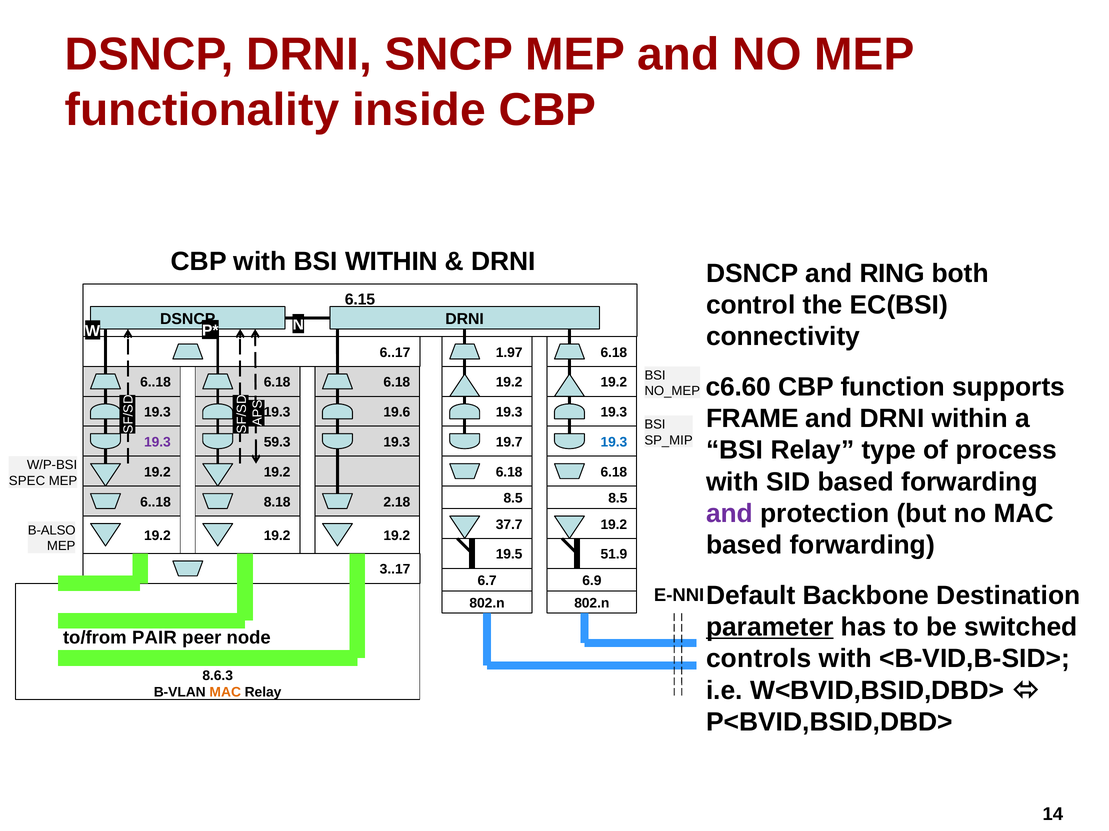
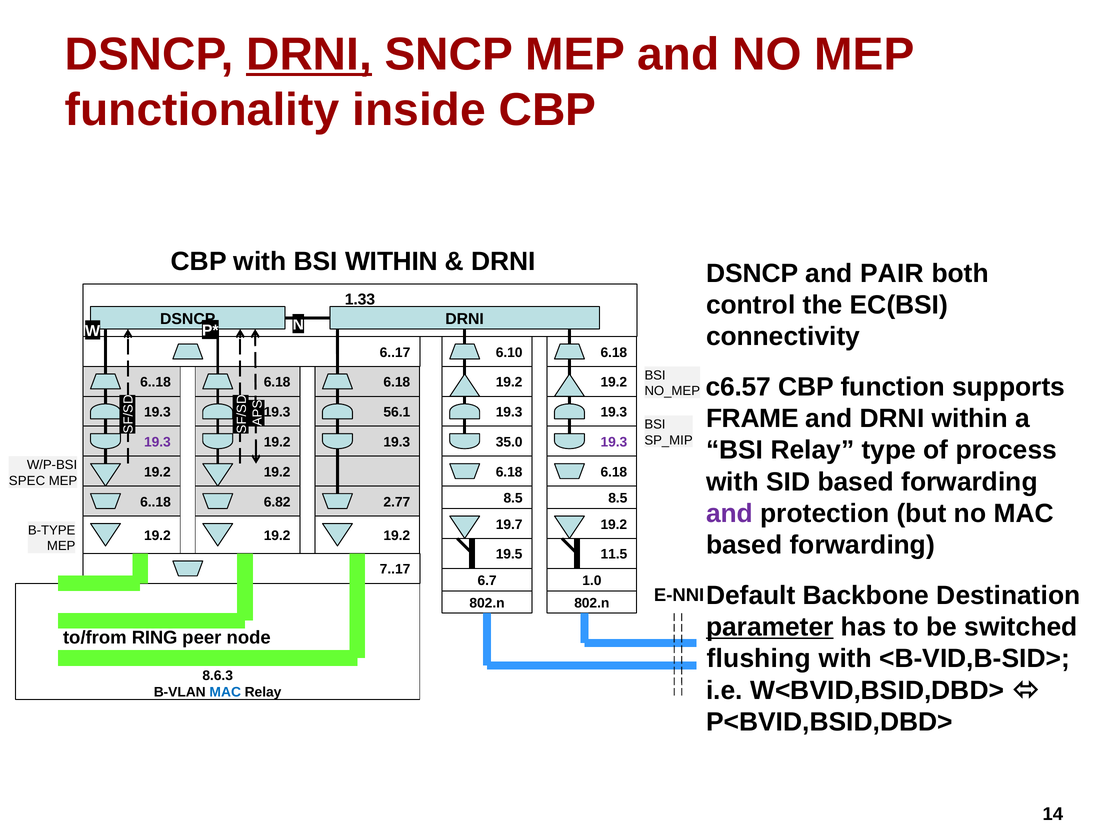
DRNI underline: none -> present (309, 55)
RING: RING -> PAIR (892, 273)
6.15: 6.15 -> 1.33 (360, 300)
1.97: 1.97 -> 6.10 (509, 353)
c6.60: c6.60 -> c6.57 (738, 387)
19.6: 19.6 -> 56.1 (397, 413)
59.3: 59.3 -> 19.2 (277, 442)
19.7: 19.7 -> 35.0 (509, 442)
19.3 colour: blue -> purple (614, 442)
8.18: 8.18 -> 6.82 (277, 502)
2.18: 2.18 -> 2.77 (397, 502)
37.7: 37.7 -> 19.7 (509, 525)
B-ALSO: B-ALSO -> B-TYPE (52, 531)
51.9: 51.9 -> 11.5 (614, 555)
3..17: 3..17 -> 7..17 (395, 570)
6.9: 6.9 -> 1.0 (592, 581)
PAIR: PAIR -> RING (155, 638)
controls: controls -> flushing (759, 659)
MAC colour: orange -> blue (225, 693)
